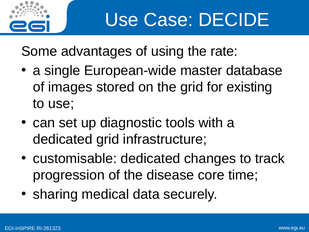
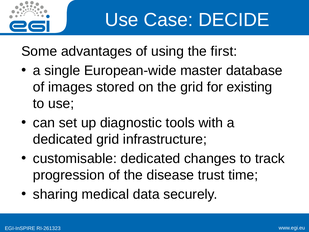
rate: rate -> first (224, 51)
core: core -> trust (211, 175)
